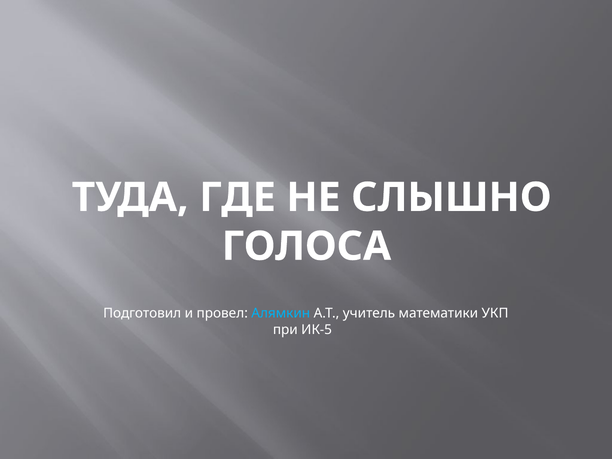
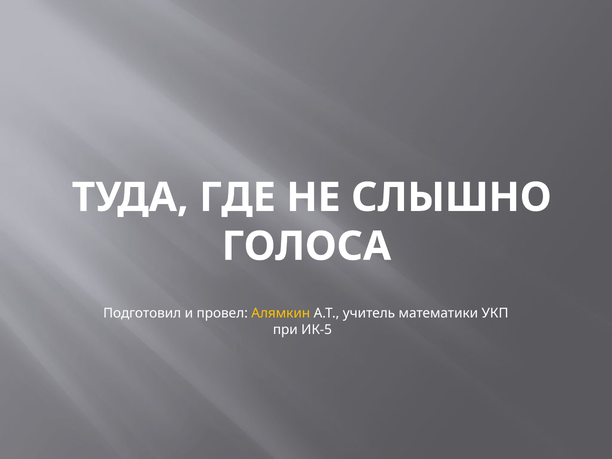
Алямкин colour: light blue -> yellow (281, 313)
